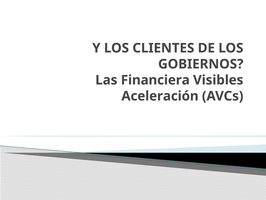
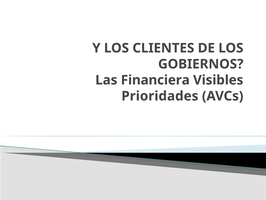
Aceleración: Aceleración -> Prioridades (160, 96)
